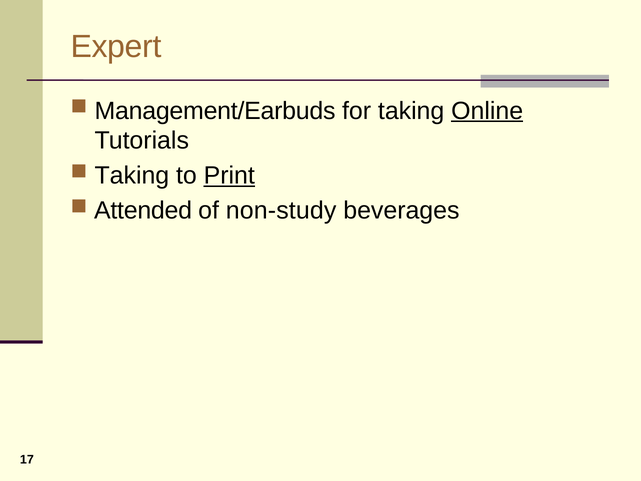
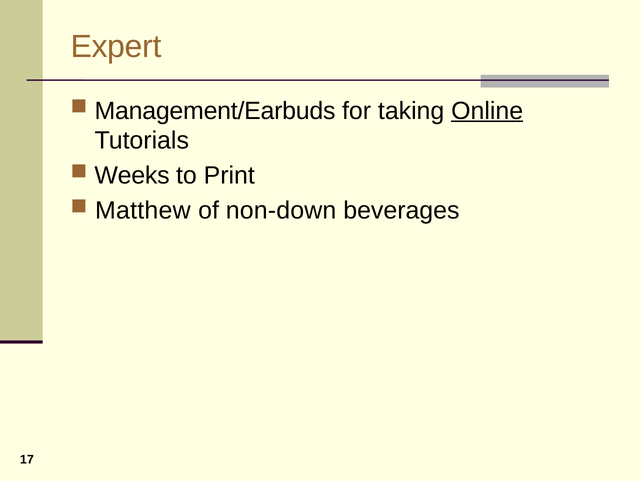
Taking: Taking -> Weeks (132, 176)
Print underline: present -> none (229, 176)
Attended: Attended -> Matthew (143, 210)
non-study: non-study -> non-down (281, 210)
